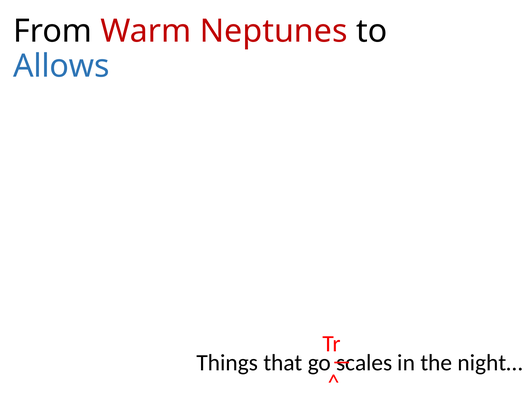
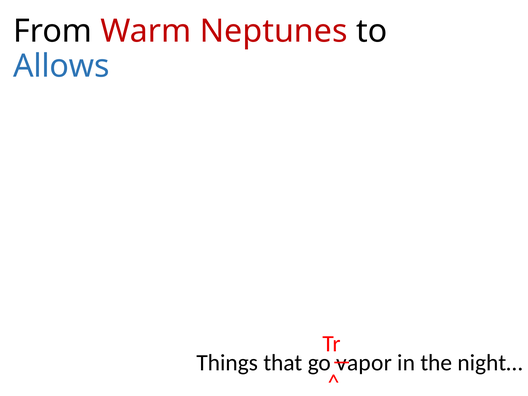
scales: scales -> vapor (364, 363)
